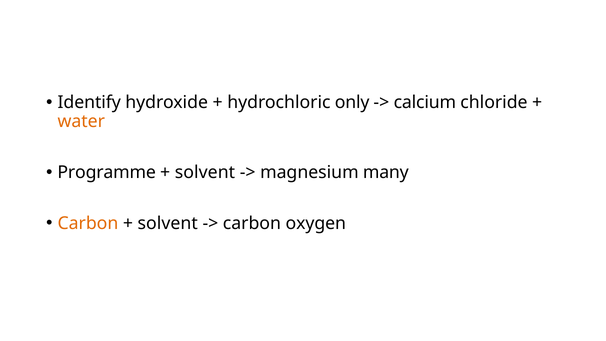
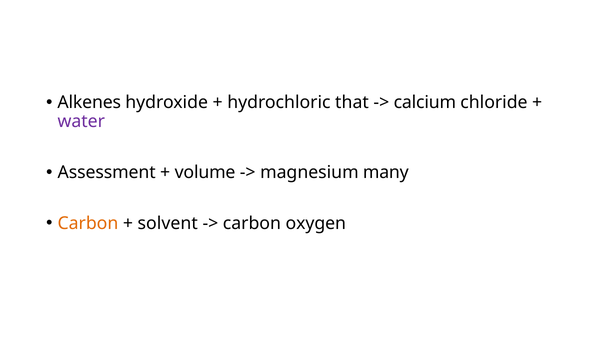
Identify: Identify -> Alkenes (89, 102)
only: only -> that (352, 102)
water colour: orange -> purple (81, 122)
Programme: Programme -> Assessment (107, 172)
solvent: solvent -> volume (205, 172)
